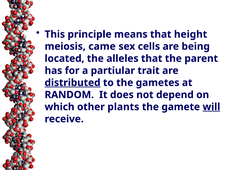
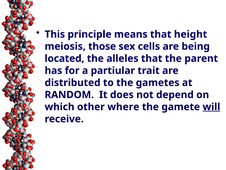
came: came -> those (102, 46)
distributed underline: present -> none (73, 82)
plants: plants -> where (123, 107)
